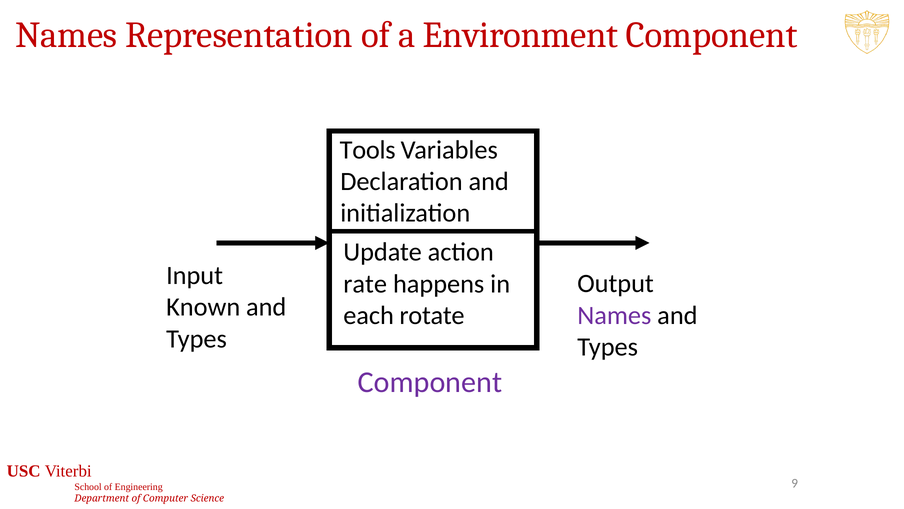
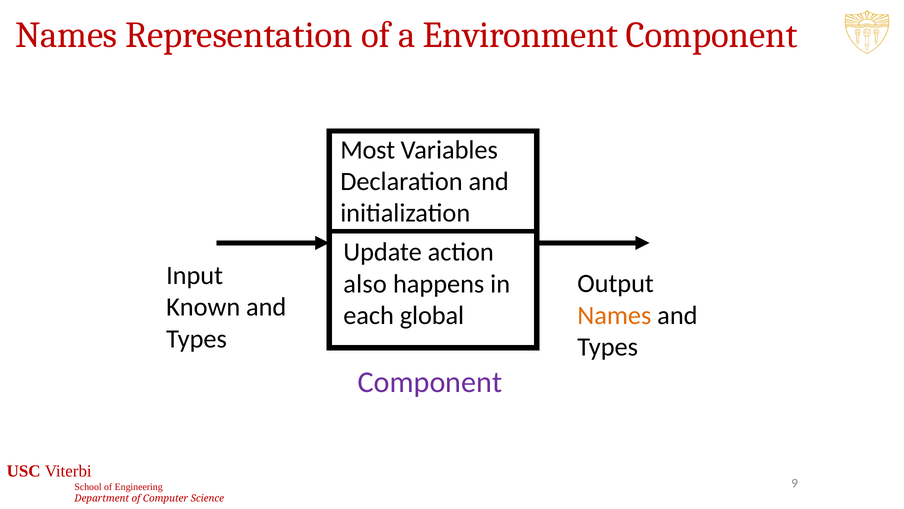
Tools: Tools -> Most (368, 150)
rate: rate -> also (365, 284)
Names colour: purple -> orange (614, 315)
rotate: rotate -> global (432, 315)
